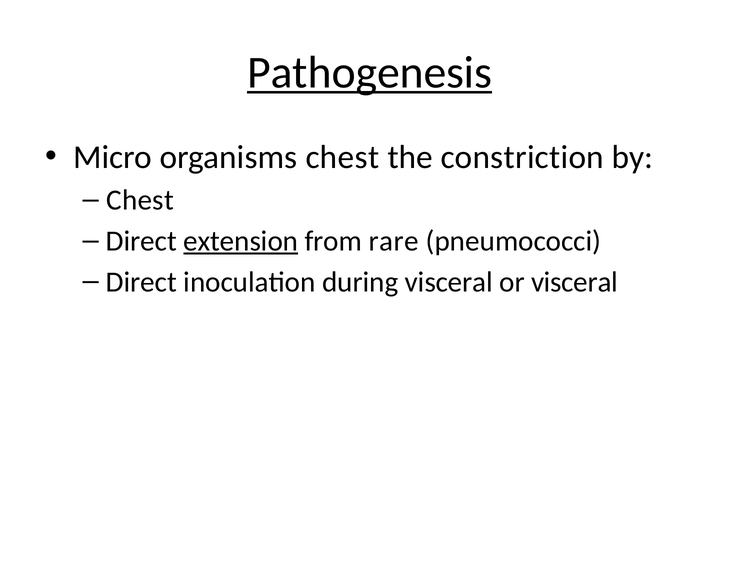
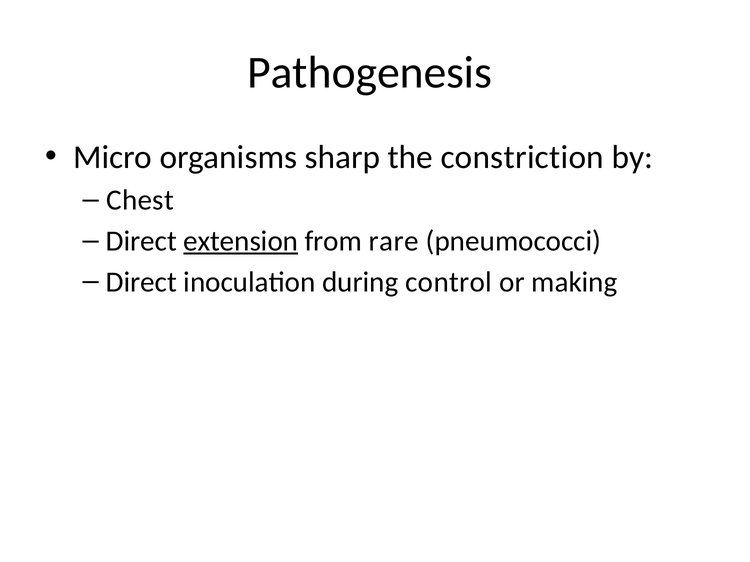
Pathogenesis underline: present -> none (370, 73)
organisms chest: chest -> sharp (343, 157)
during visceral: visceral -> control (449, 282)
or visceral: visceral -> making (574, 282)
